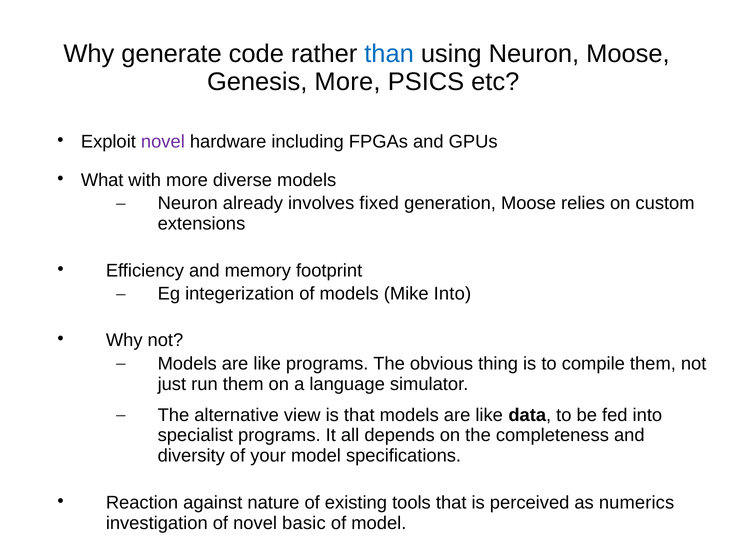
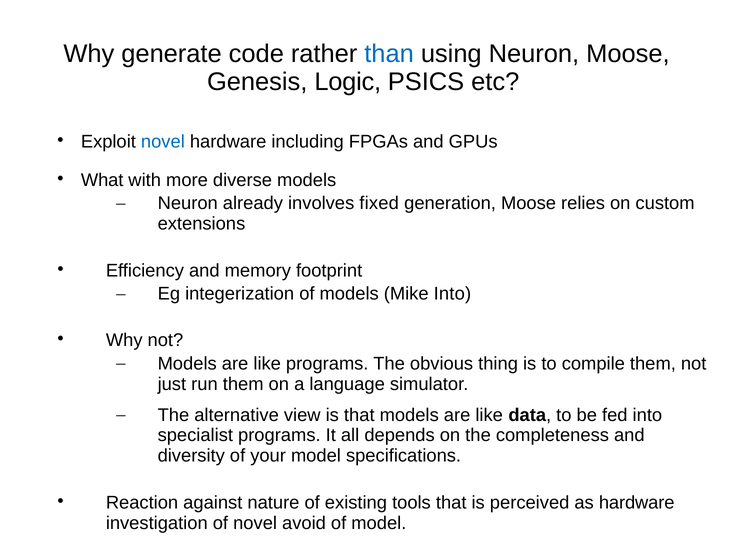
Genesis More: More -> Logic (348, 82)
novel colour: purple -> blue (163, 142)
as numerics: numerics -> hardware (637, 503)
basic: basic -> avoid (304, 524)
